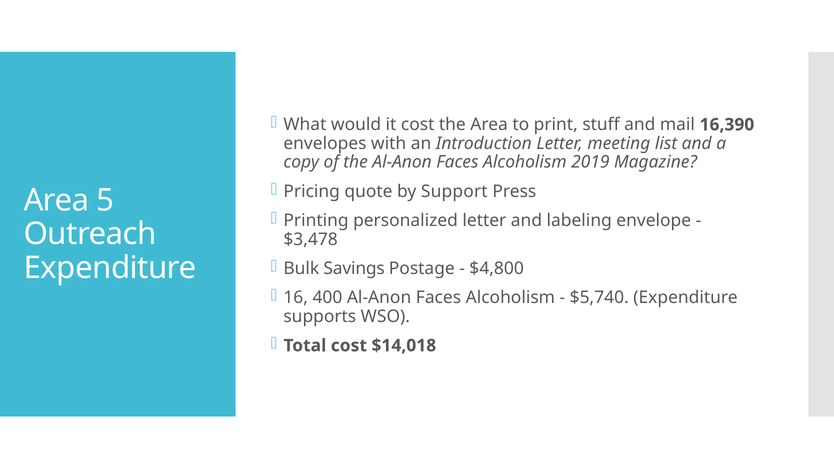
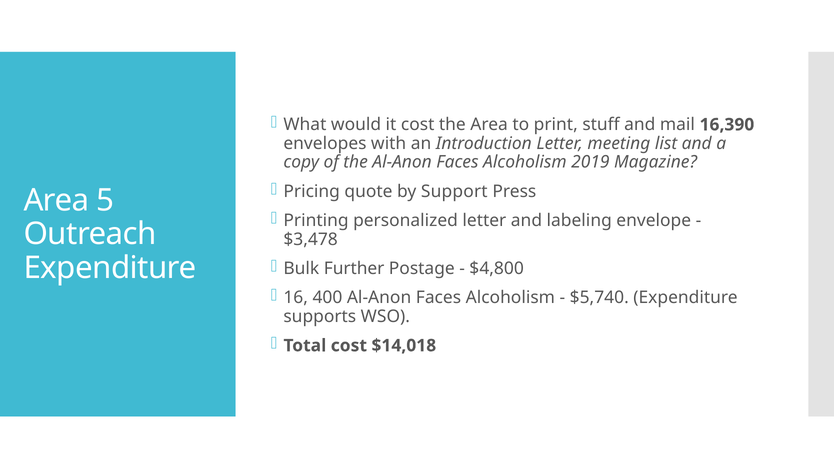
Savings: Savings -> Further (354, 269)
